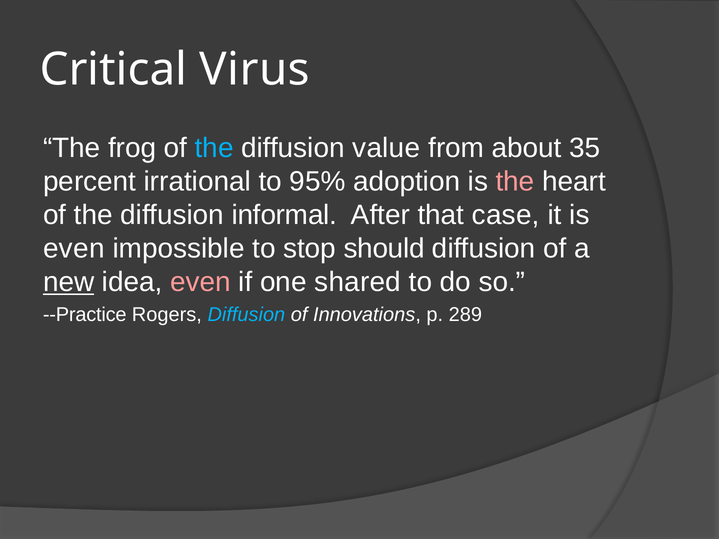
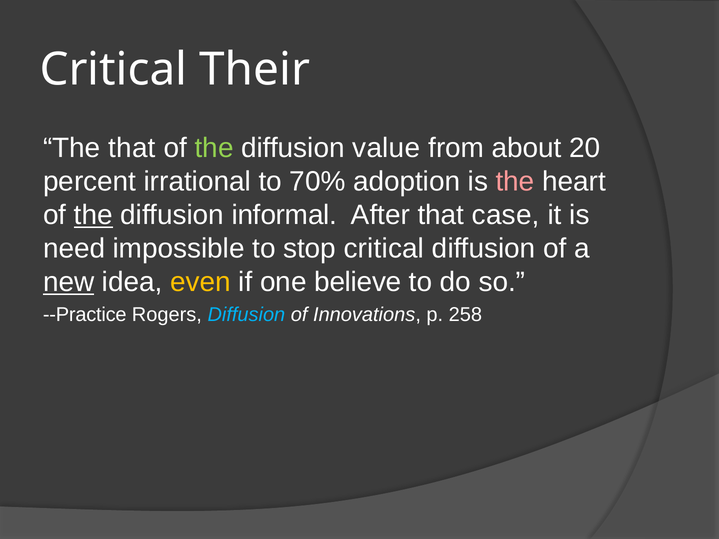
Virus: Virus -> Their (255, 70)
The frog: frog -> that (132, 148)
the colour: light blue -> light green (214, 148)
35: 35 -> 20 (585, 148)
95%: 95% -> 70% (317, 182)
the underline: none -> present (93, 215)
even: even -> need (74, 249)
stop should: should -> critical (384, 249)
even colour: pink -> yellow (200, 282)
shared: shared -> believe (358, 282)
289: 289 -> 258 (465, 315)
